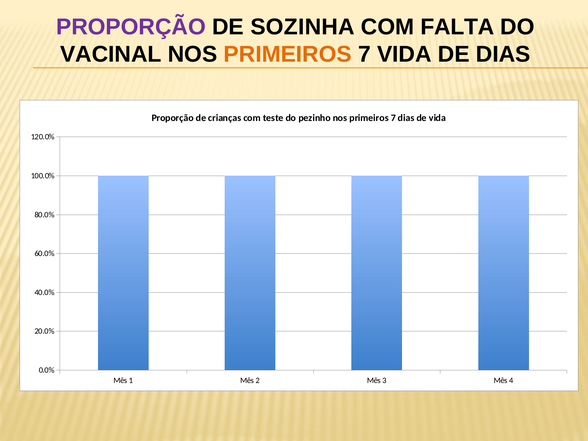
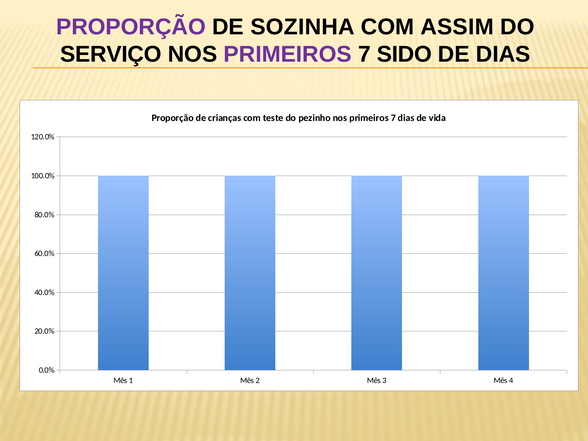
FALTA: FALTA -> ASSIM (457, 27)
VACINAL: VACINAL -> SERVIÇO (111, 54)
PRIMEIROS colour: orange -> purple (288, 54)
7 VIDA: VIDA -> SIDO (404, 54)
